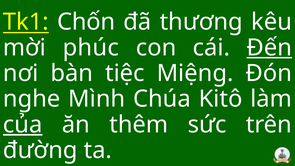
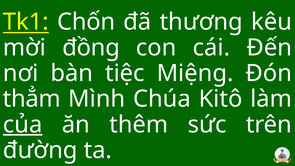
phúc: phúc -> đồng (91, 48)
Đến underline: present -> none (269, 48)
nghe: nghe -> thẳm (32, 99)
